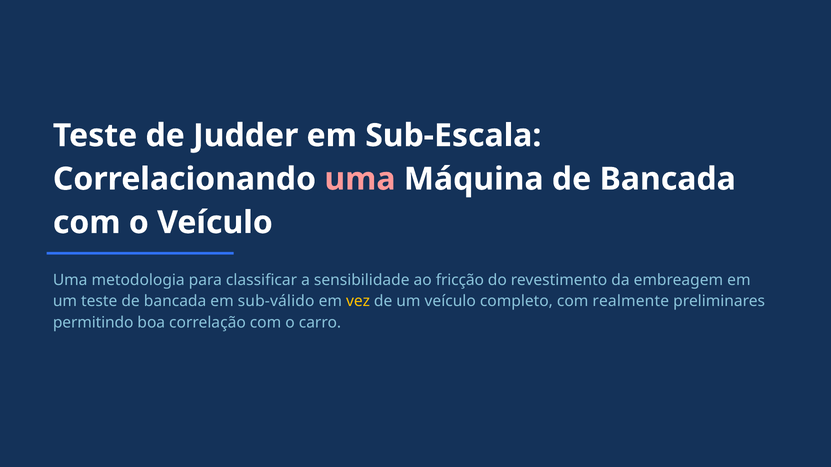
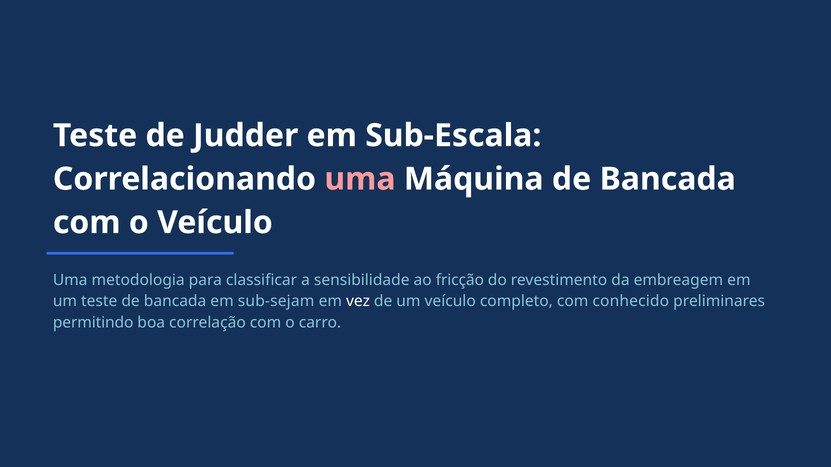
sub-válido: sub-válido -> sub-sejam (276, 302)
vez colour: yellow -> white (358, 302)
realmente: realmente -> conhecido (631, 302)
